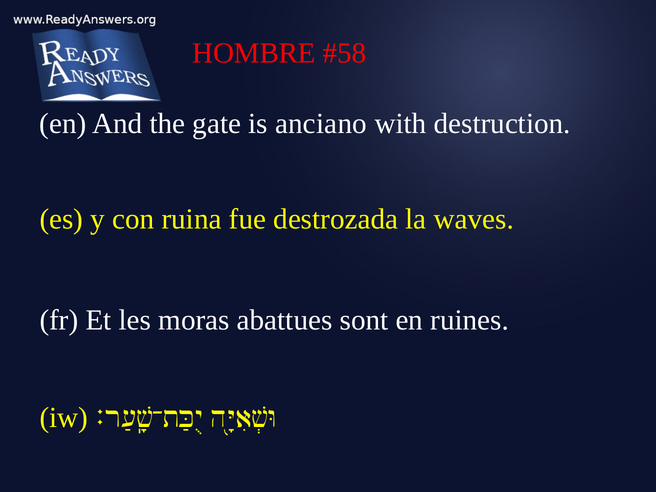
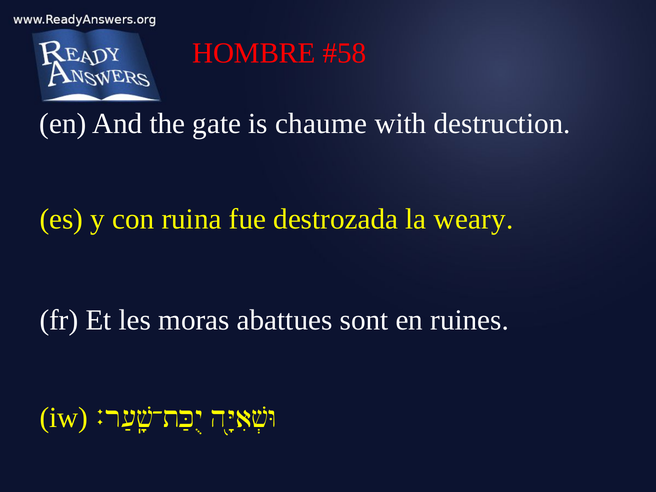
anciano: anciano -> chaume (321, 124)
waves: waves -> weary (474, 219)
